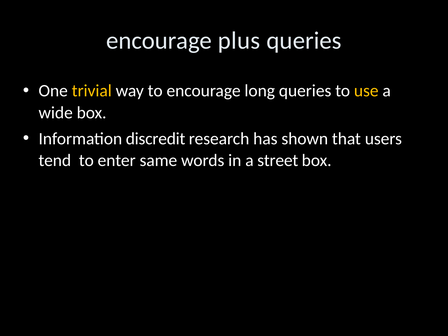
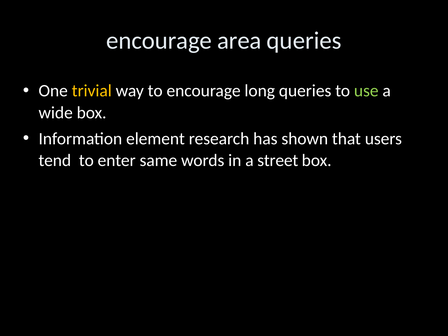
plus: plus -> area (239, 41)
use colour: yellow -> light green (366, 91)
discredit: discredit -> element (155, 139)
